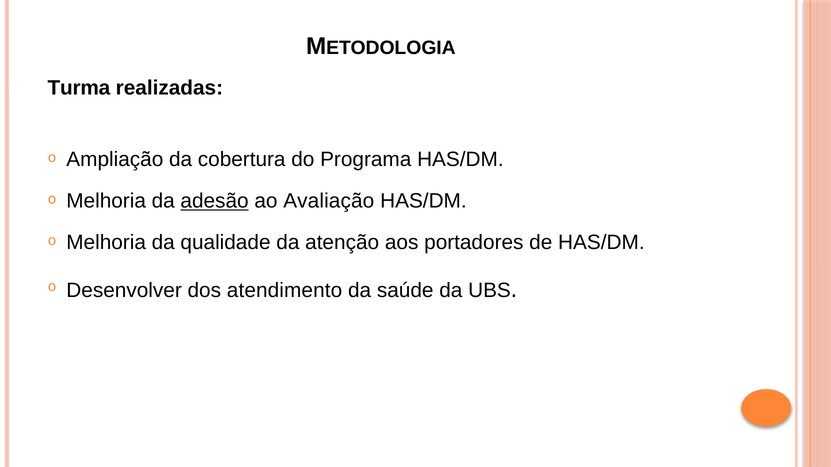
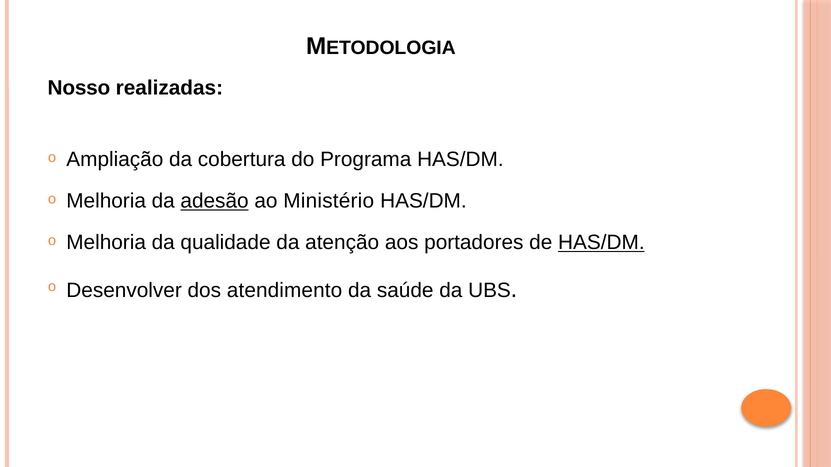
Turma: Turma -> Nosso (79, 88)
Avaliação: Avaliação -> Ministério (329, 201)
HAS/DM underline: none -> present (601, 243)
